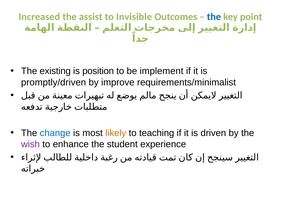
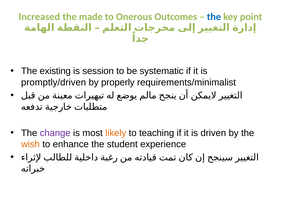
assist: assist -> made (91, 17)
Invisible: Invisible -> Onerous (134, 17)
position: position -> session (98, 71)
implement: implement -> systematic (162, 71)
improve: improve -> properly (118, 82)
change colour: blue -> purple (55, 133)
wish colour: purple -> orange (30, 144)
